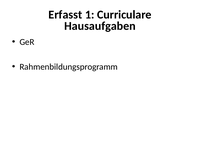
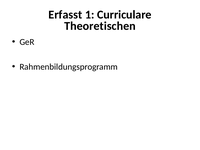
Hausaufgaben: Hausaufgaben -> Theoretischen (100, 26)
